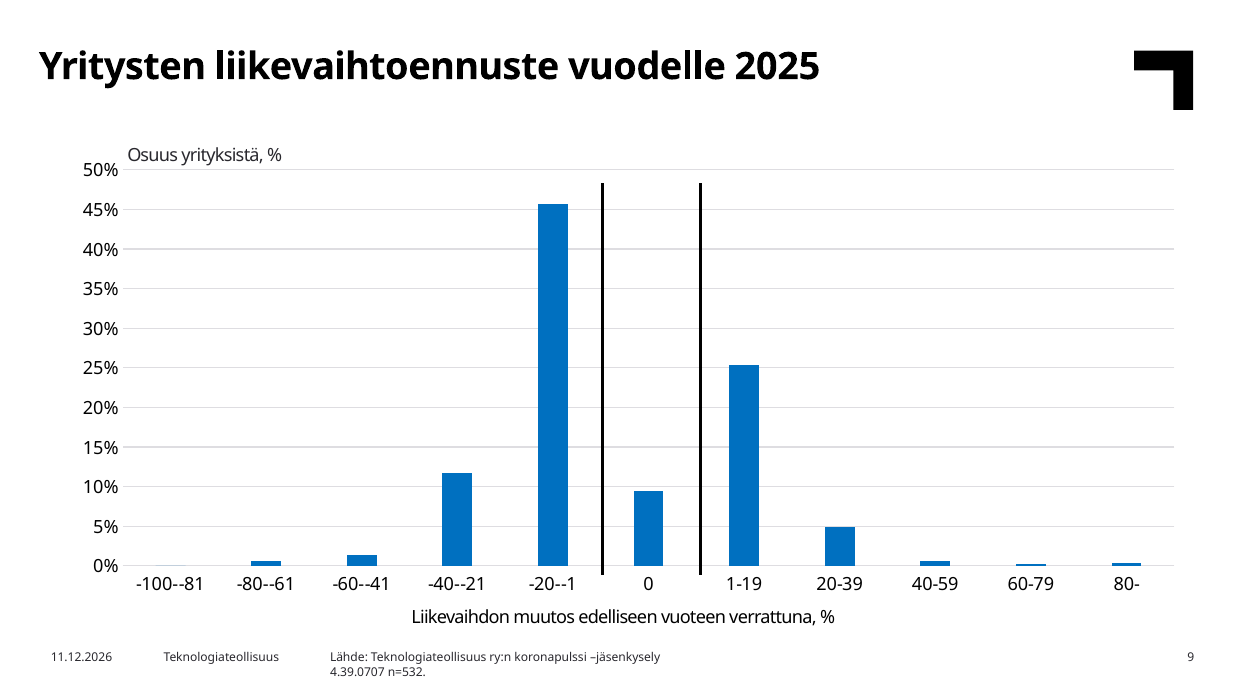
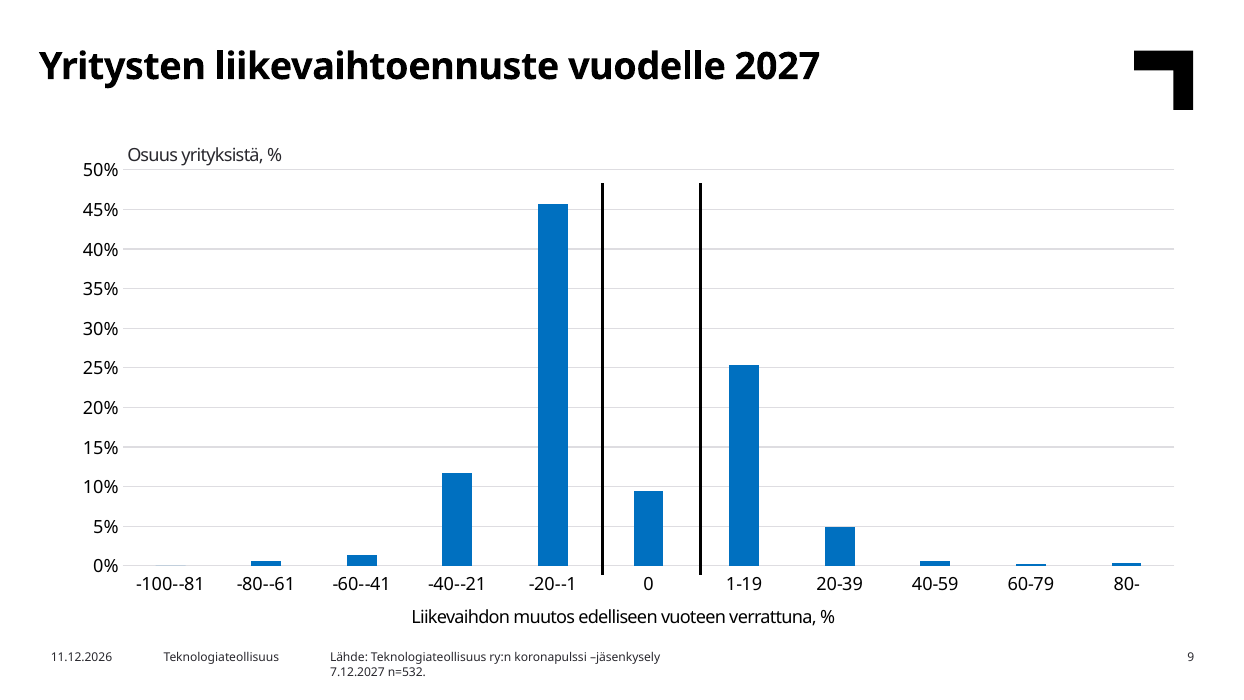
2025: 2025 -> 2027 (777, 67)
4.39.0707: 4.39.0707 -> 7.12.2027 (357, 672)
